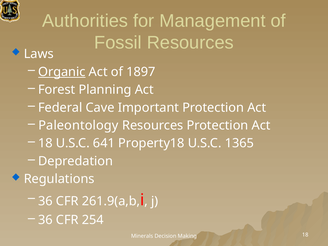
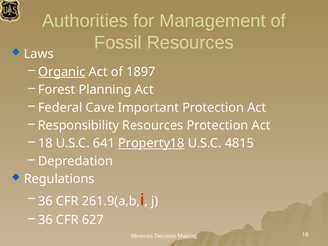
Paleontology: Paleontology -> Responsibility (79, 125)
Property18 underline: none -> present (151, 143)
1365: 1365 -> 4815 (239, 143)
254: 254 -> 627 (93, 220)
